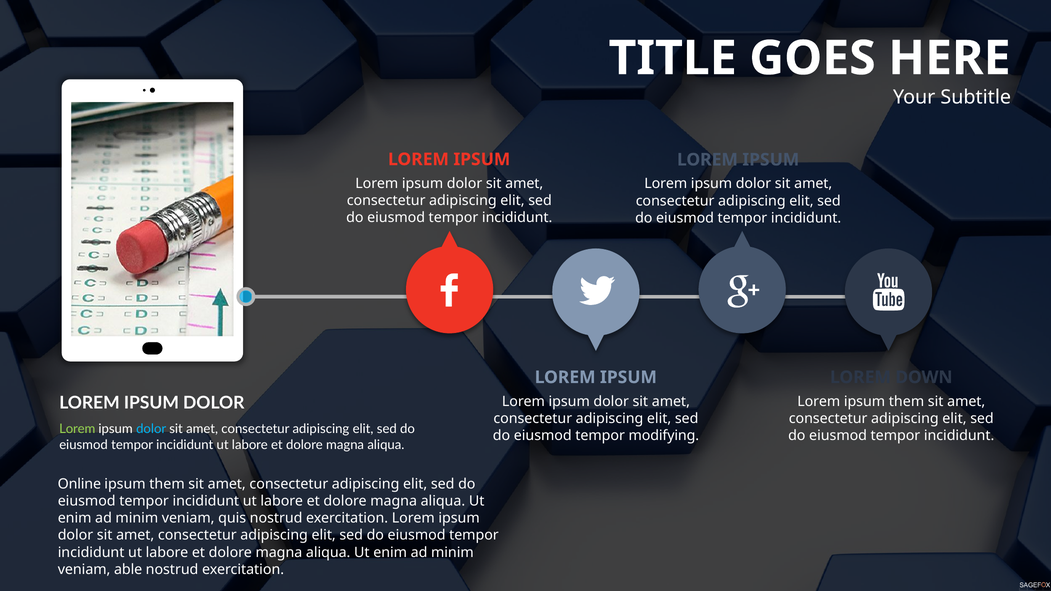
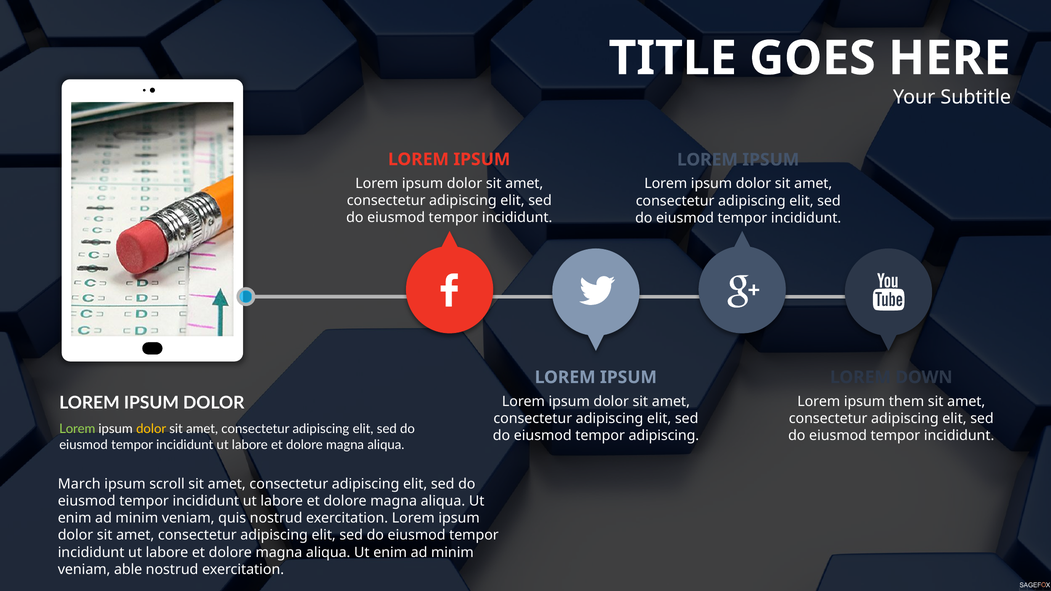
dolor colour: light blue -> yellow (151, 429)
tempor modifying: modifying -> adipiscing (664, 436)
Online: Online -> March (79, 484)
them: them -> scroll (167, 484)
